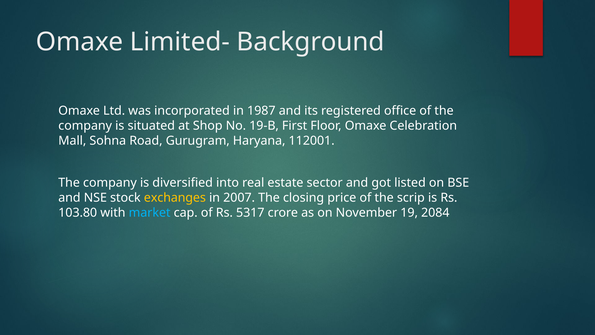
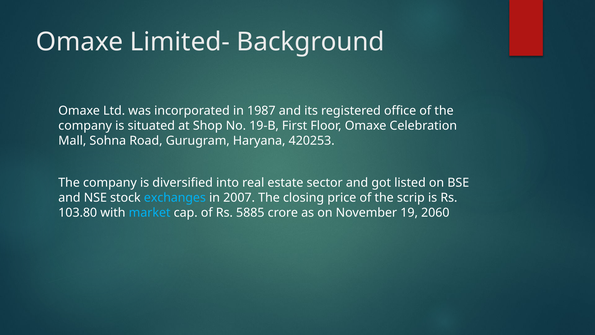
112001: 112001 -> 420253 (312, 140)
exchanges colour: yellow -> light blue (175, 198)
5317: 5317 -> 5885 (250, 212)
2084: 2084 -> 2060 (435, 212)
